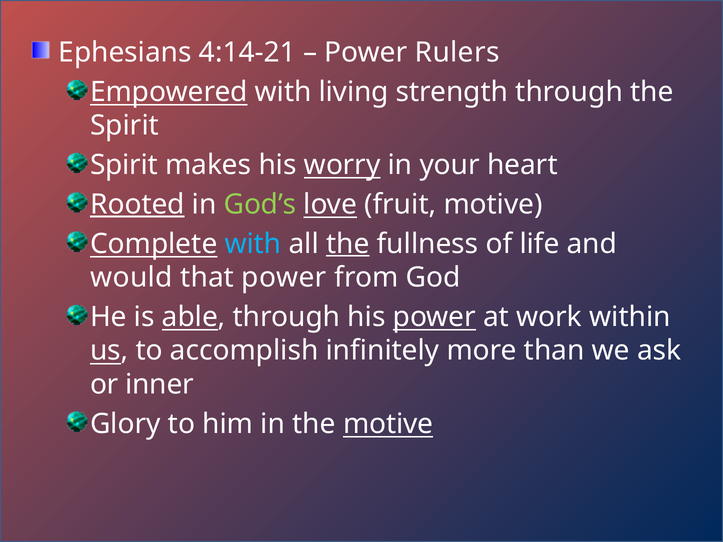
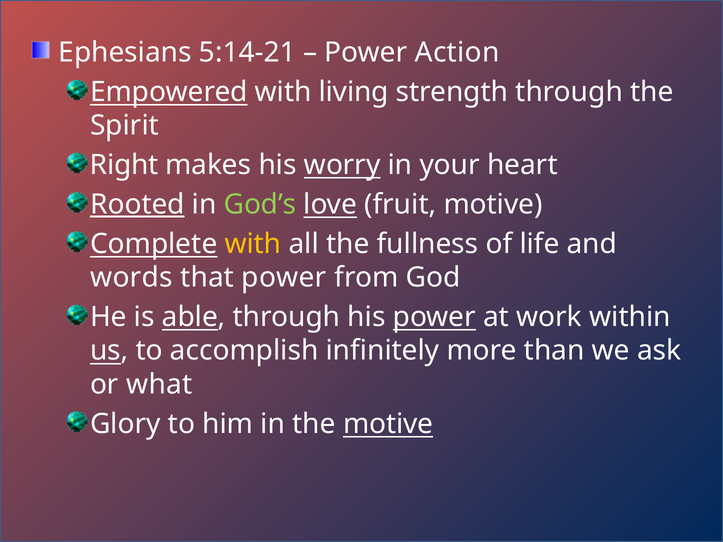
4:14-21: 4:14-21 -> 5:14-21 (247, 53)
Rulers: Rulers -> Action (457, 53)
Spirit: Spirit -> Right (124, 165)
with colour: light blue -> yellow (253, 244)
the underline: present -> none (348, 244)
would: would -> words (132, 278)
inner: inner -> what (159, 385)
